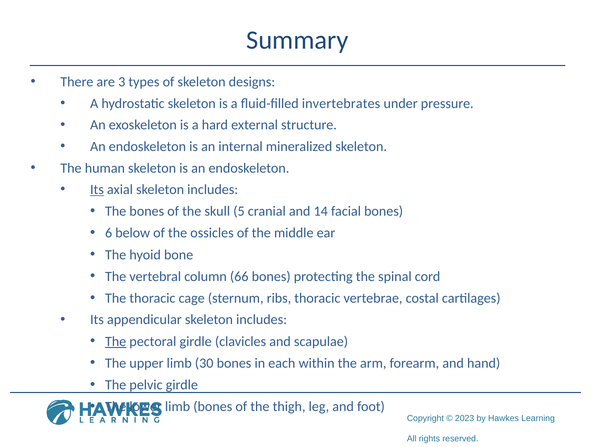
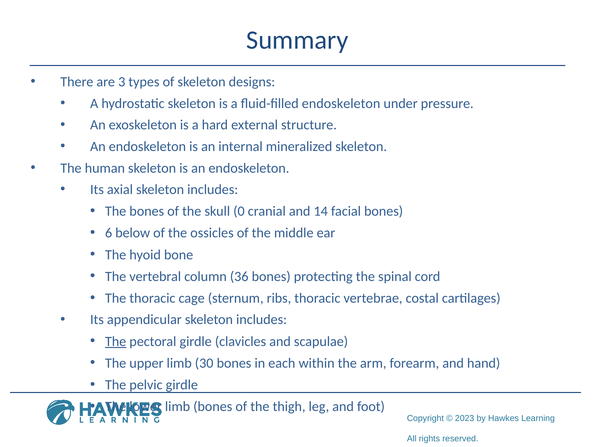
fluid-filled invertebrates: invertebrates -> endoskeleton (341, 103)
Its underline: present -> none (97, 189)
5: 5 -> 0 (239, 211)
66: 66 -> 36 (239, 276)
